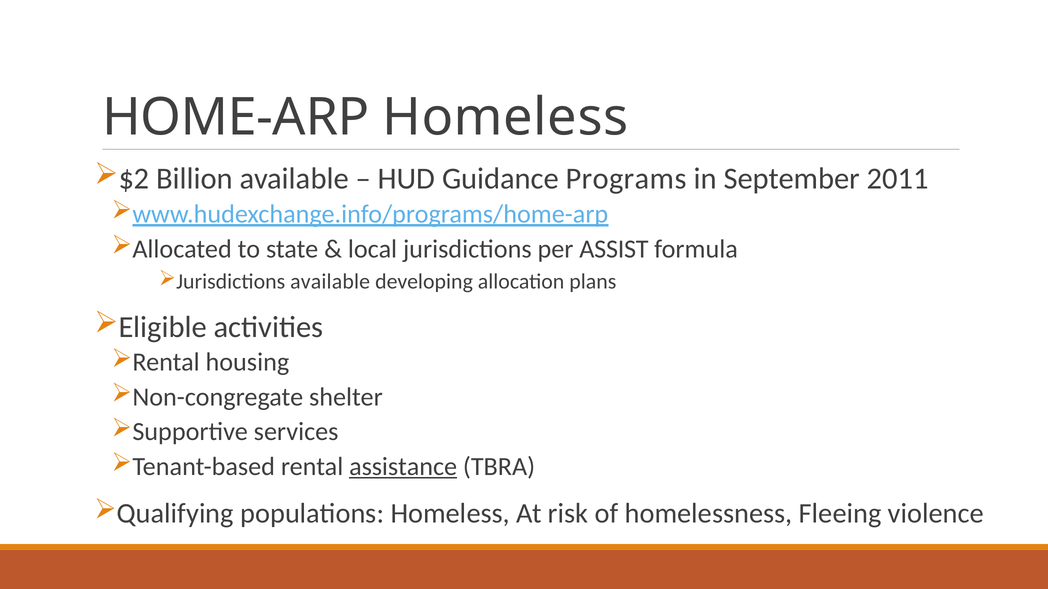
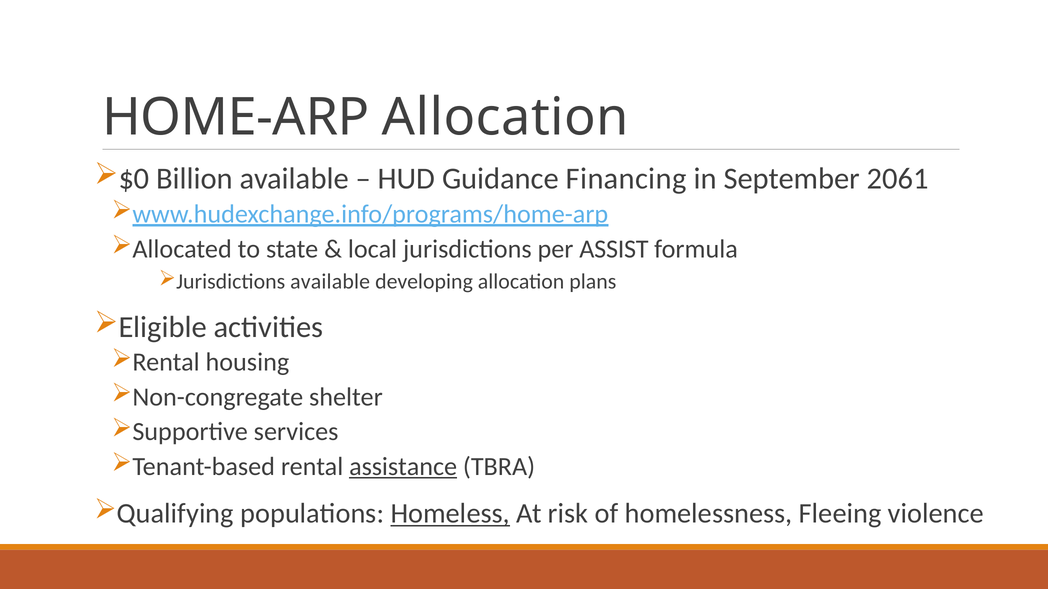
HOME-ARP Homeless: Homeless -> Allocation (505, 117)
$2: $2 -> $0 (134, 179)
Programs: Programs -> Financing (626, 179)
2011: 2011 -> 2061 (898, 179)
Homeless underline: none -> present (450, 514)
